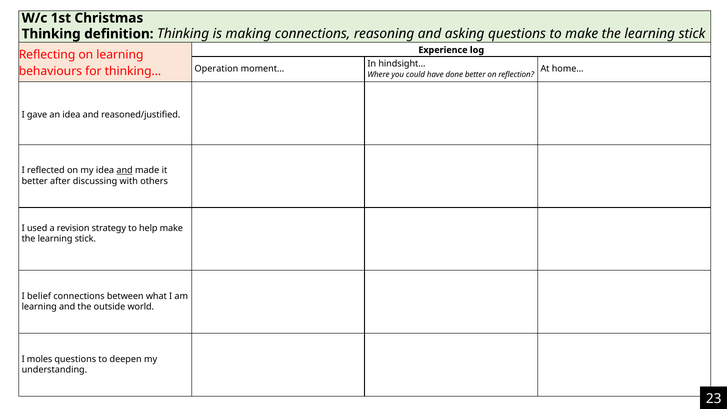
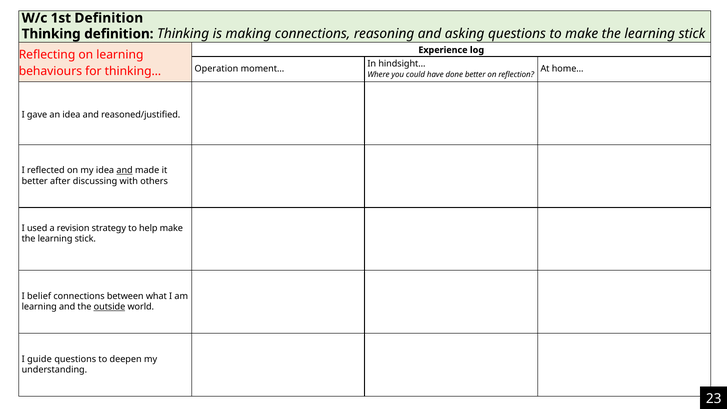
1st Christmas: Christmas -> Definition (109, 18)
outside underline: none -> present (110, 307)
moles: moles -> guide (39, 359)
